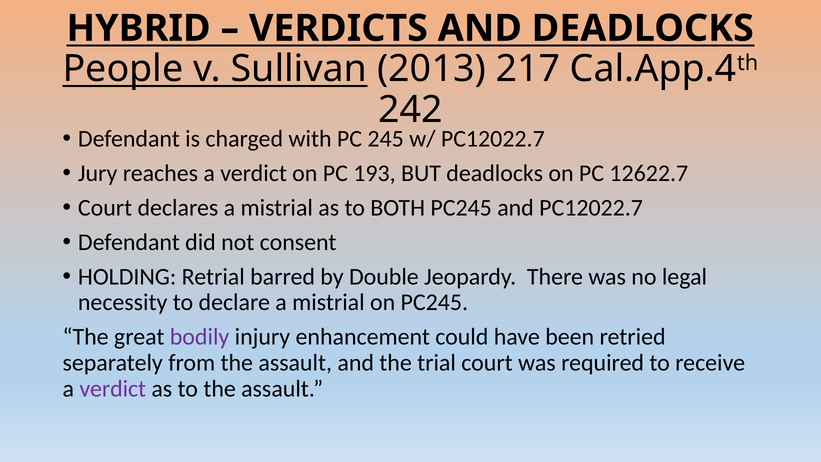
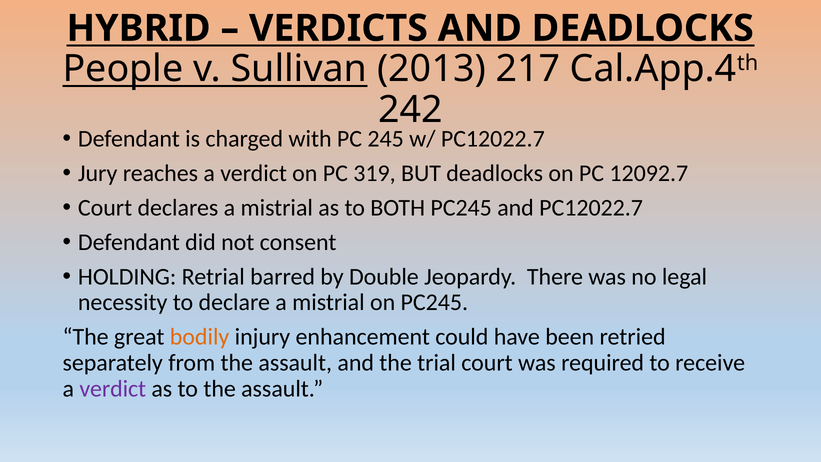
193: 193 -> 319 (374, 173)
12622.7: 12622.7 -> 12092.7 (649, 173)
bodily colour: purple -> orange (200, 337)
